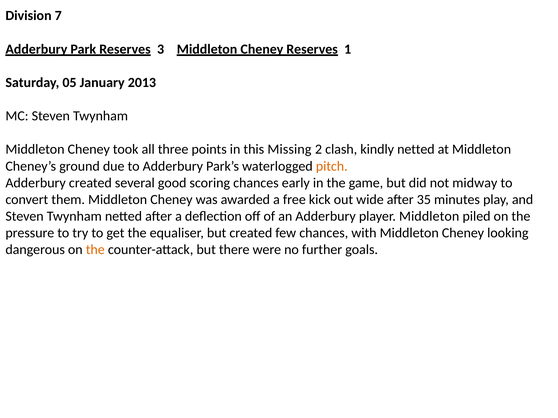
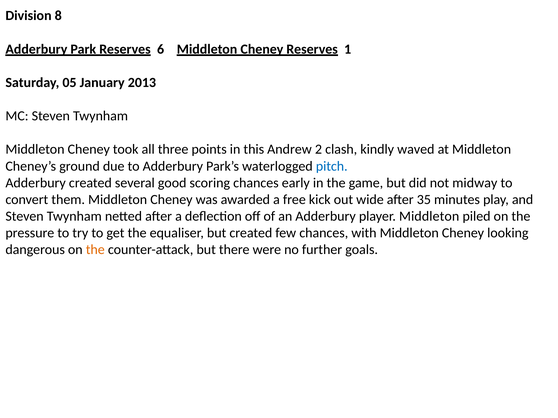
7: 7 -> 8 (58, 16)
3: 3 -> 6 (161, 49)
Missing: Missing -> Andrew (290, 150)
kindly netted: netted -> waved (416, 150)
pitch colour: orange -> blue (332, 166)
